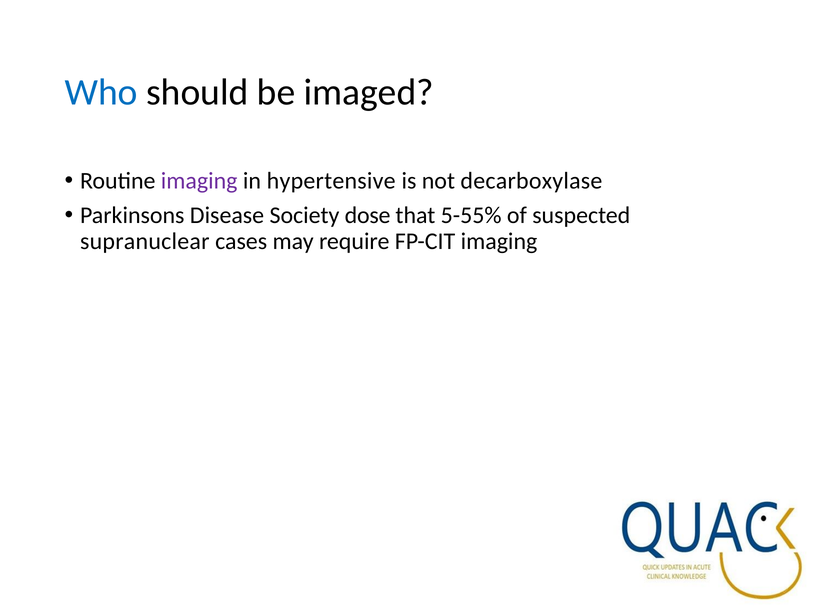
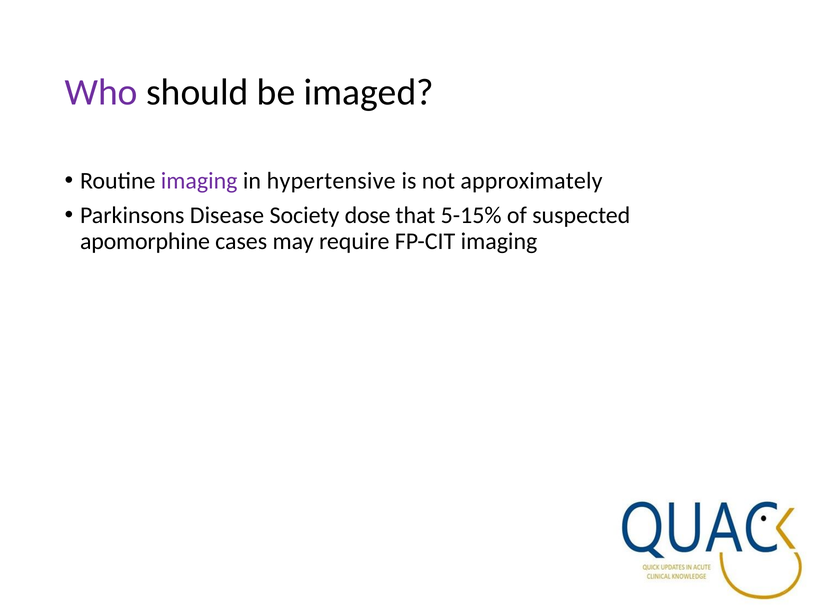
Who colour: blue -> purple (101, 92)
decarboxylase: decarboxylase -> approximately (531, 181)
5-55%: 5-55% -> 5-15% (471, 215)
supranuclear: supranuclear -> apomorphine (145, 241)
